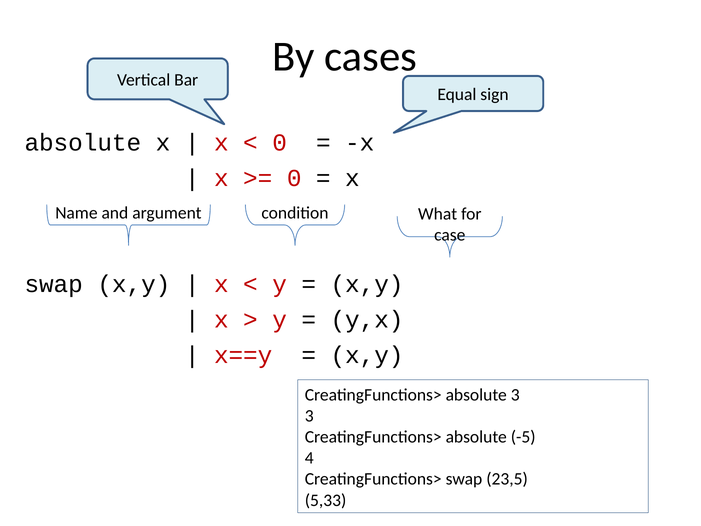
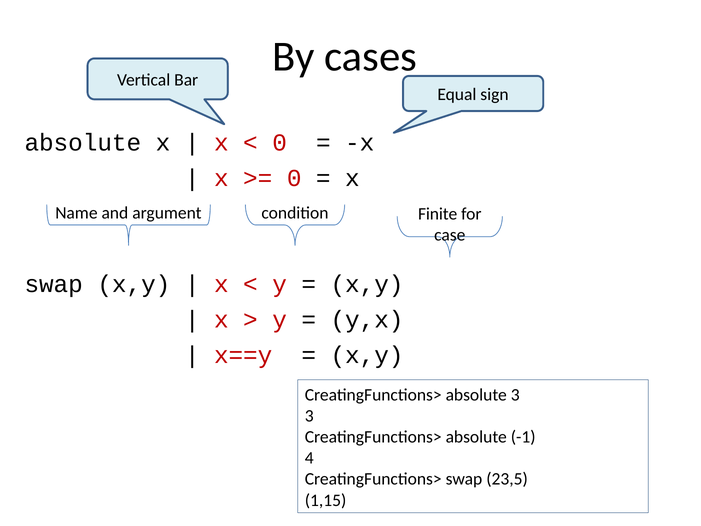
What: What -> Finite (438, 214)
-5: -5 -> -1 (523, 437)
5,33: 5,33 -> 1,15 (326, 500)
